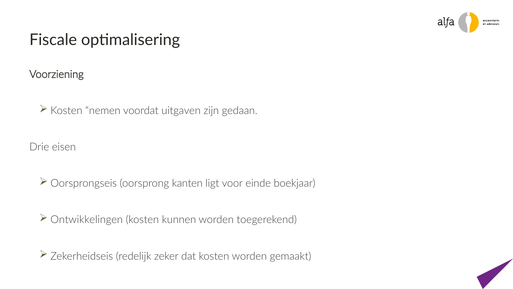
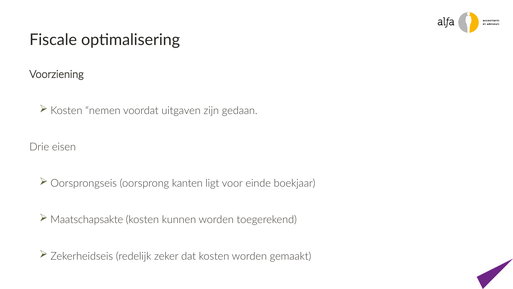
Ontwikkelingen: Ontwikkelingen -> Maatschapsakte (87, 219)
